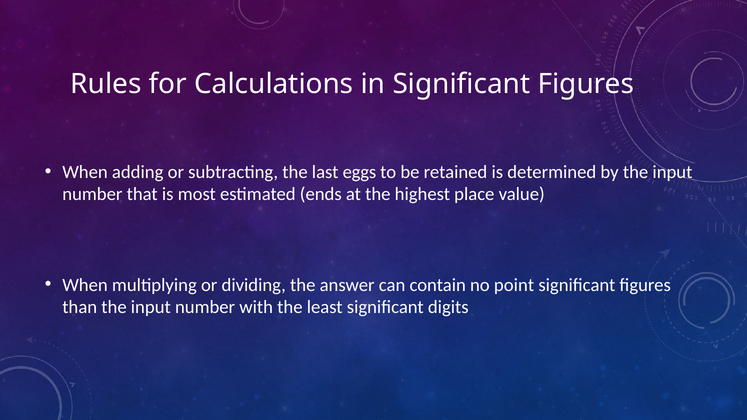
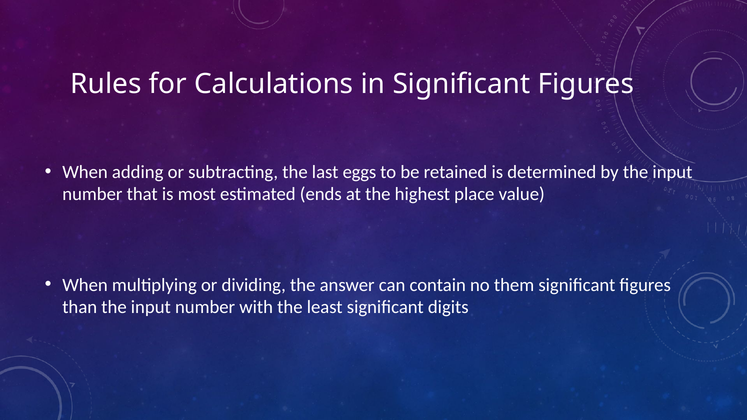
point: point -> them (514, 285)
